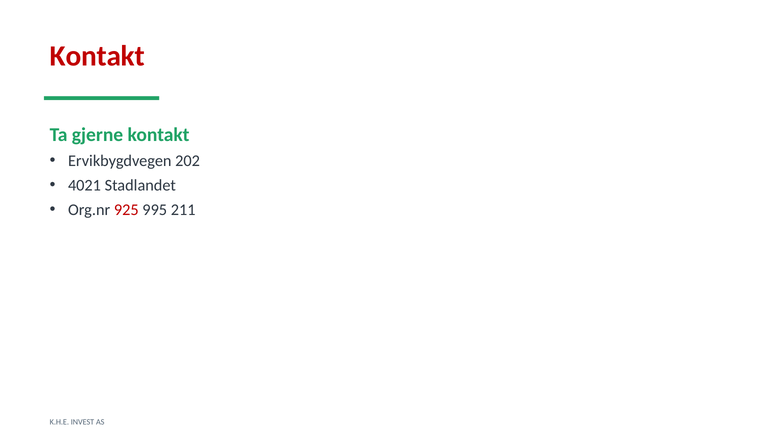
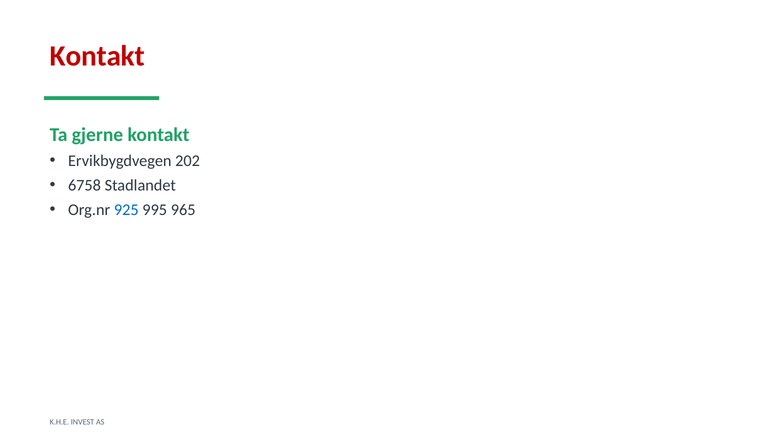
4021: 4021 -> 6758 (84, 185)
925 colour: red -> blue (126, 209)
211: 211 -> 965 (183, 209)
